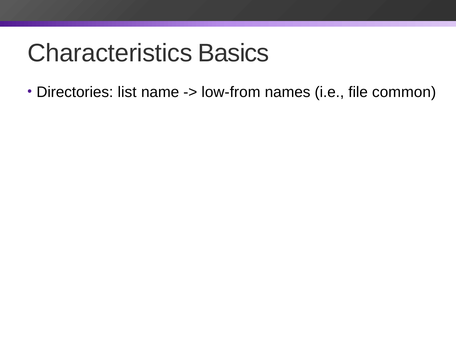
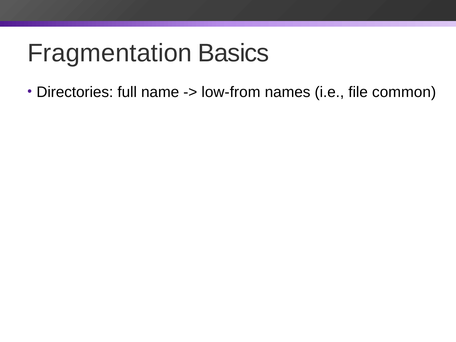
Characteristics: Characteristics -> Fragmentation (110, 53)
list: list -> full (127, 92)
